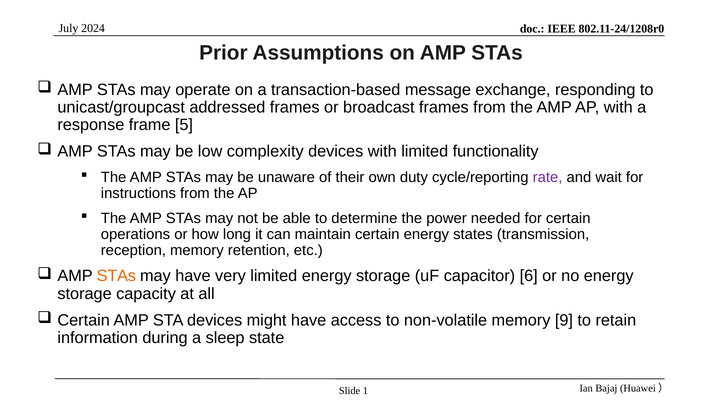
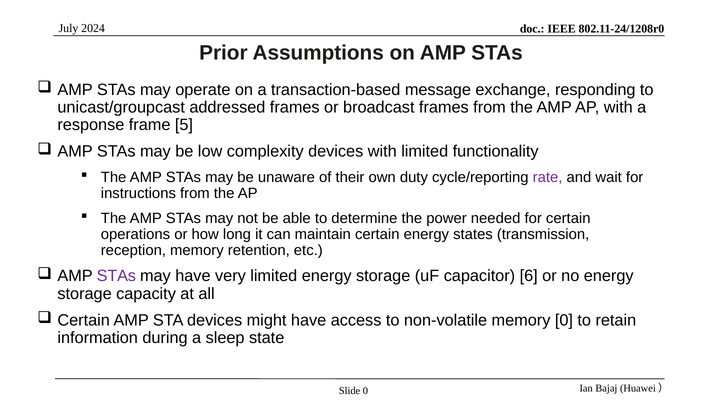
STAs colour: orange -> purple (116, 276)
memory 9: 9 -> 0 (564, 320)
Slide 1: 1 -> 0 (365, 391)
